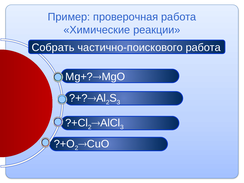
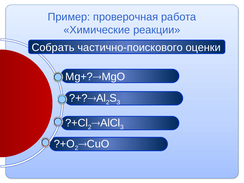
частично-поискового работа: работа -> оценки (203, 48)
